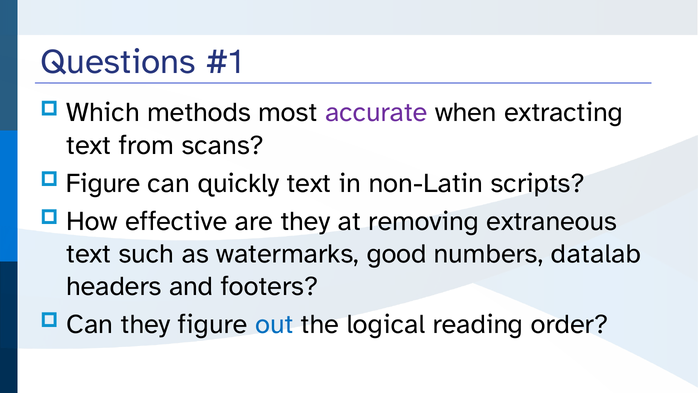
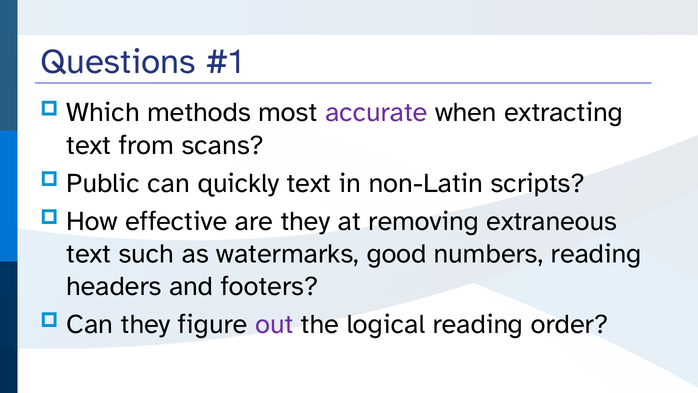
Figure: Figure -> Public (103, 183)
numbers datalab: datalab -> reading (596, 253)
out colour: blue -> purple (274, 324)
